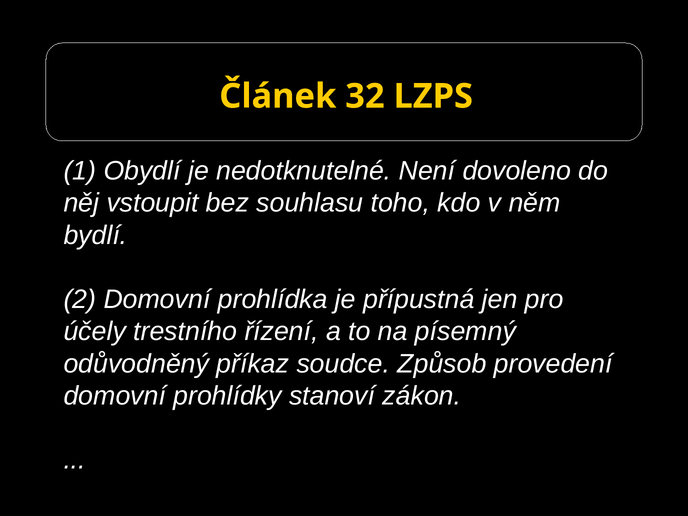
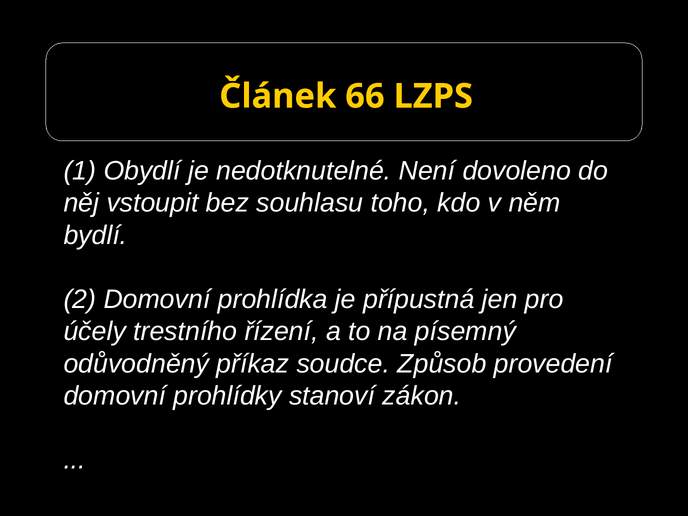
32: 32 -> 66 (365, 96)
